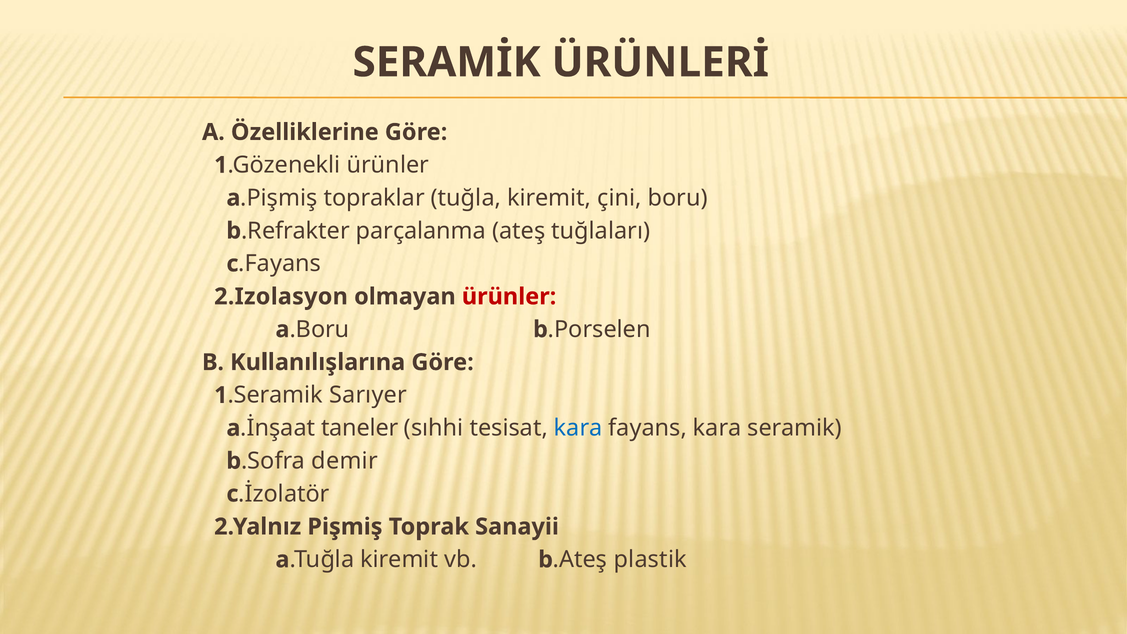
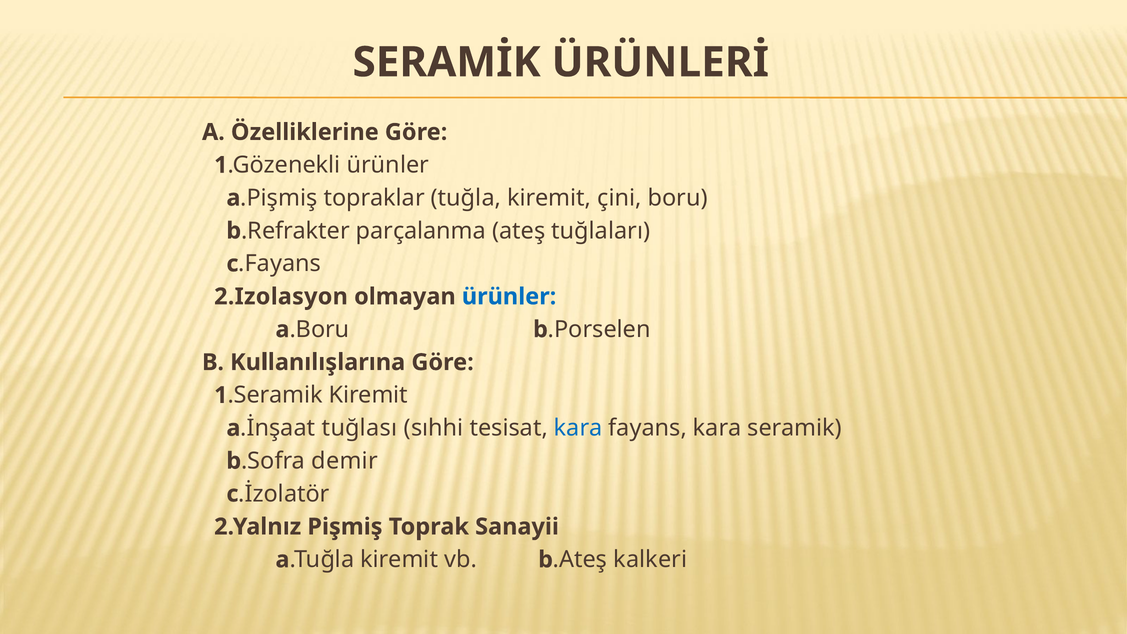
ürünler colour: red -> blue (509, 297)
Sarıyer: Sarıyer -> Kiremit (368, 395)
taneler: taneler -> tuğlası (359, 428)
plastik: plastik -> kalkeri (650, 560)
